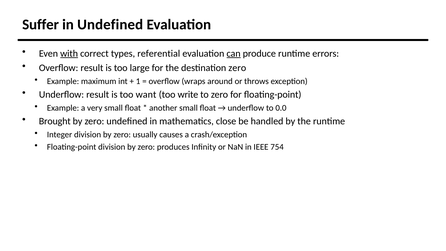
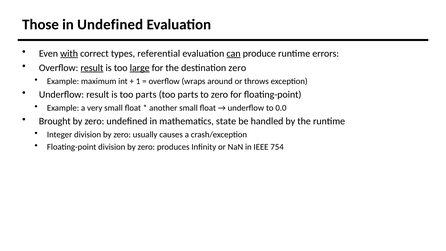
Suffer: Suffer -> Those (41, 24)
result underline: none -> present (92, 68)
large underline: none -> present (140, 68)
is too want: want -> parts (146, 94)
write: write -> parts (188, 94)
close: close -> state (226, 121)
